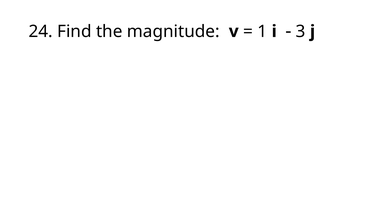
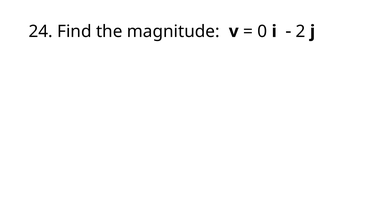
1: 1 -> 0 (262, 31)
3: 3 -> 2 (301, 31)
